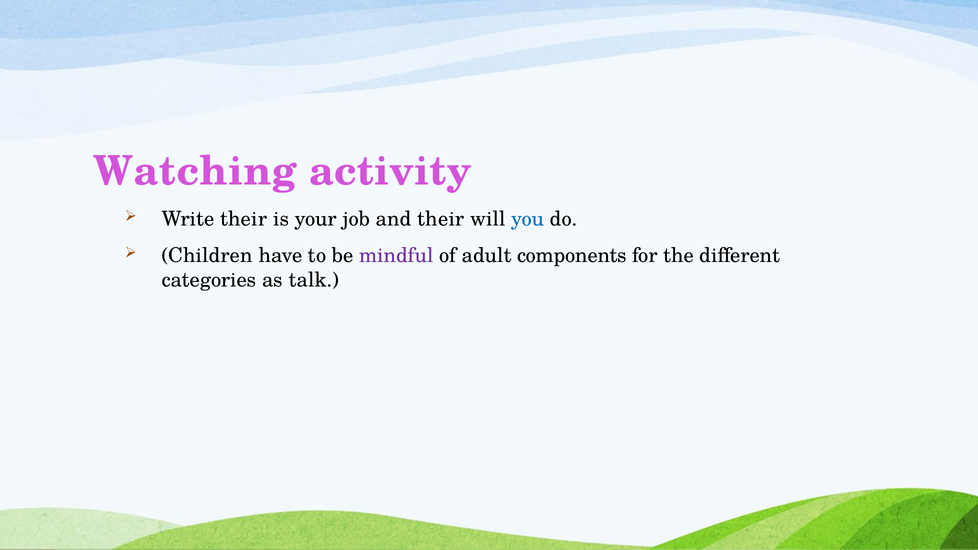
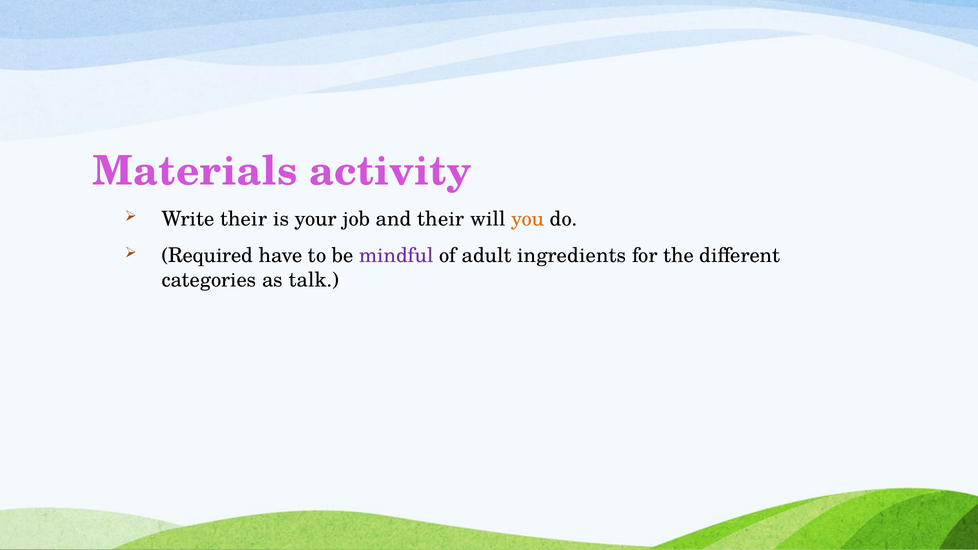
Watching: Watching -> Materials (195, 172)
you colour: blue -> orange (528, 219)
Children: Children -> Required (207, 256)
components: components -> ingredients (572, 256)
